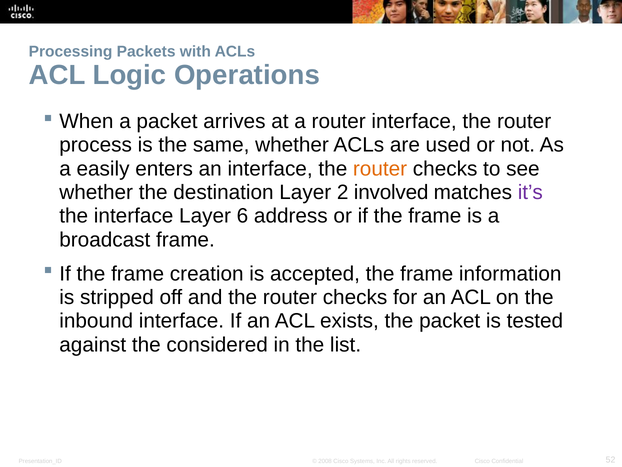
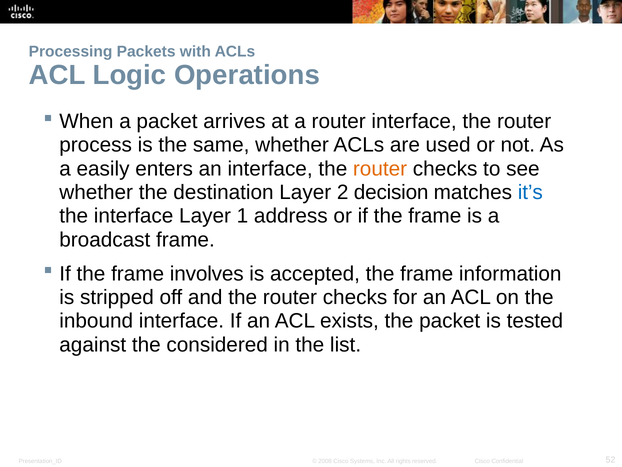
involved: involved -> decision (391, 192)
it’s colour: purple -> blue (530, 192)
6: 6 -> 1 (242, 216)
creation: creation -> involves (207, 273)
